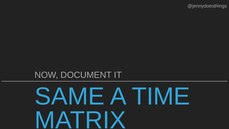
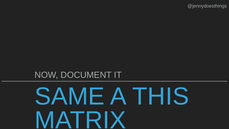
TIME: TIME -> THIS (161, 96)
